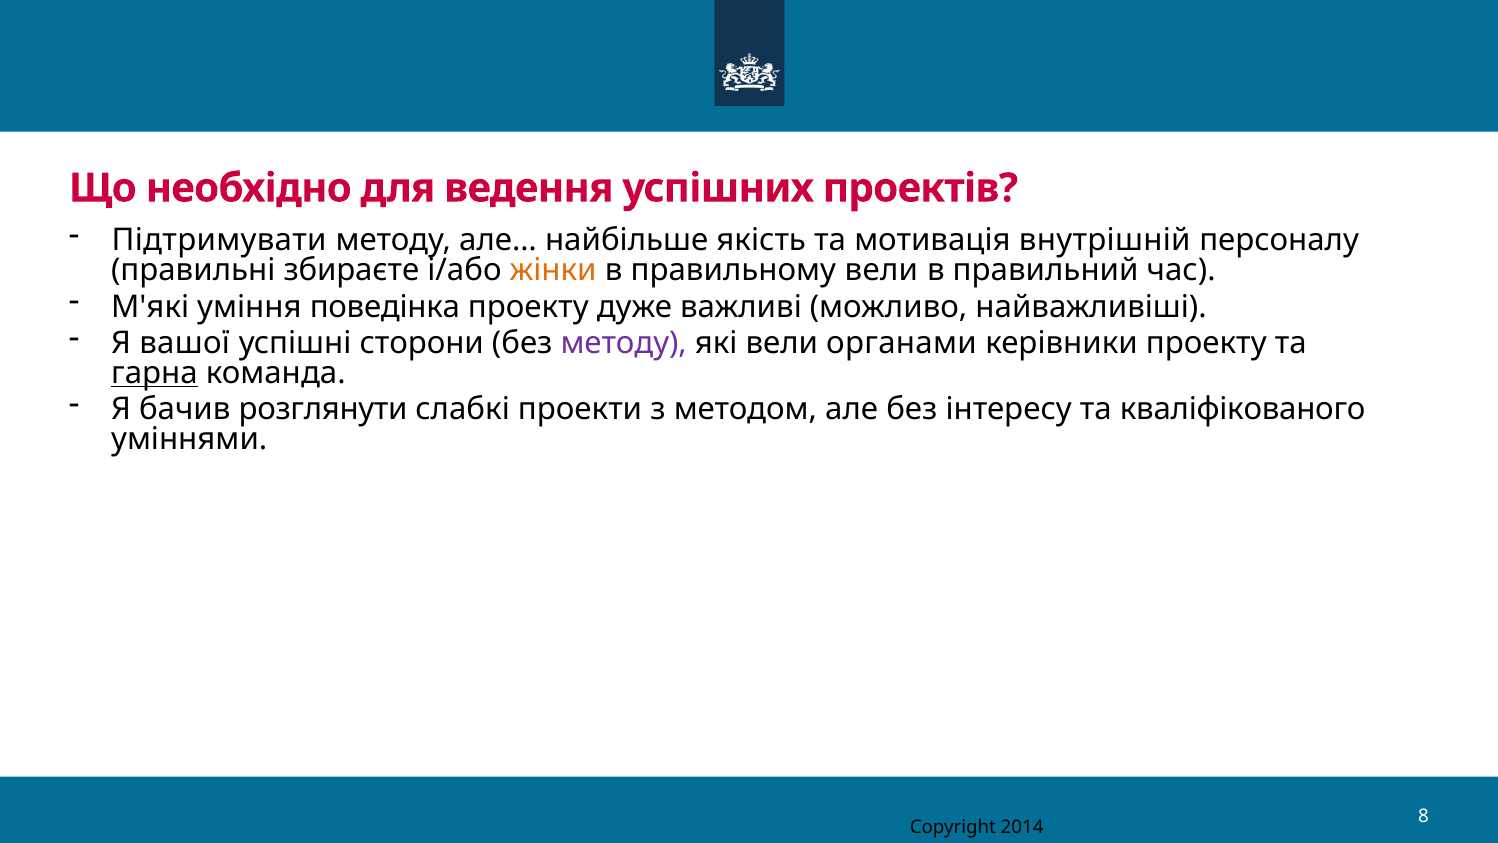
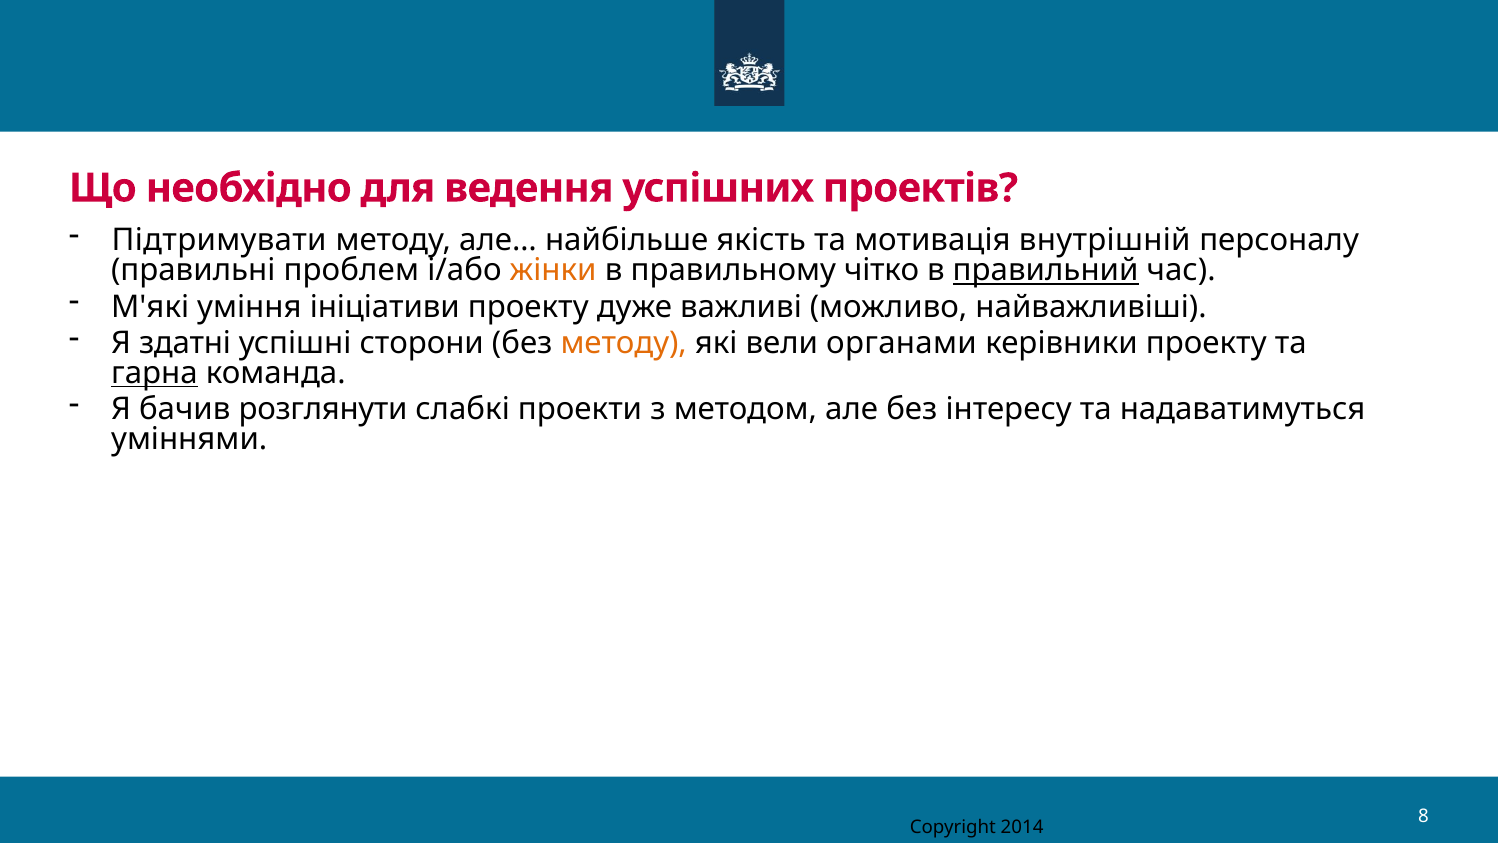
збираєте: збираєте -> проблем (351, 270)
правильному вели: вели -> чітко (882, 270)
правильний underline: none -> present (1046, 270)
поведінка: поведінка -> ініціативи (385, 307)
вашої: вашої -> здатні (185, 343)
методу colour: purple -> orange (624, 343)
кваліфікованого: кваліфікованого -> надаватимуться (1243, 409)
